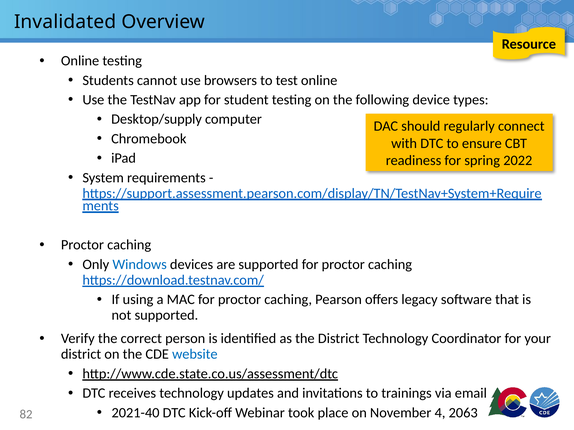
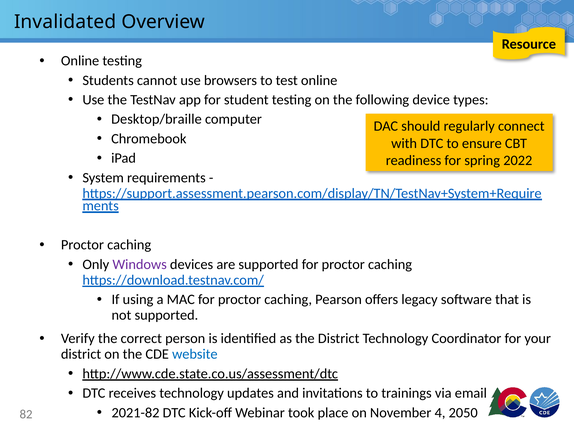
Desktop/supply: Desktop/supply -> Desktop/braille (156, 119)
Windows colour: blue -> purple (140, 265)
2021-40: 2021-40 -> 2021-82 (135, 413)
2063: 2063 -> 2050 (463, 413)
